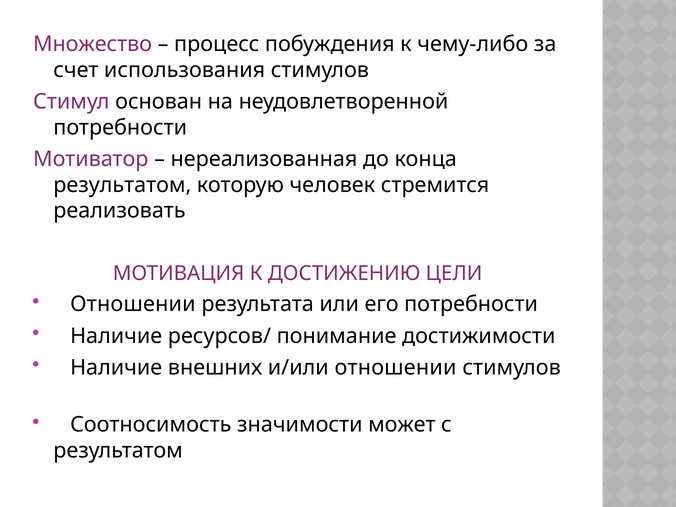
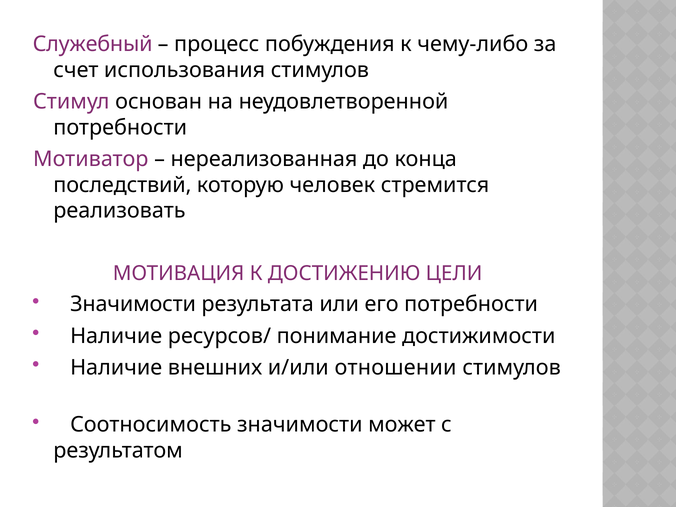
Множество: Множество -> Служебный (93, 44)
результатом: результатом -> последствий (122, 185)
Отношении: Отношении -> Значимости (133, 304)
